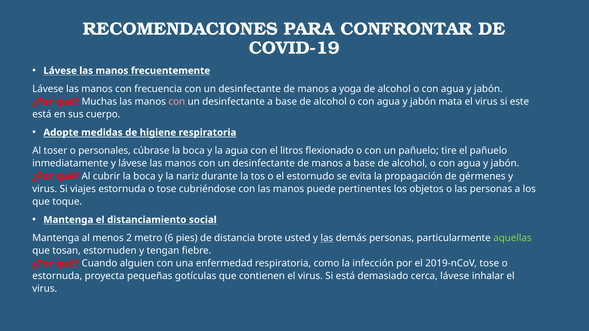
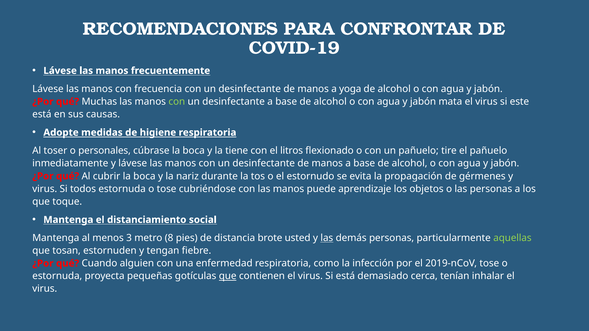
con colour: pink -> light green (177, 102)
cuerpo: cuerpo -> causas (103, 114)
la agua: agua -> tiene (237, 151)
viajes: viajes -> todos (83, 189)
pertinentes: pertinentes -> aprendizaje (365, 189)
2: 2 -> 3 (129, 238)
6: 6 -> 8 (169, 238)
que underline: none -> present (228, 276)
cerca lávese: lávese -> tenían (455, 276)
